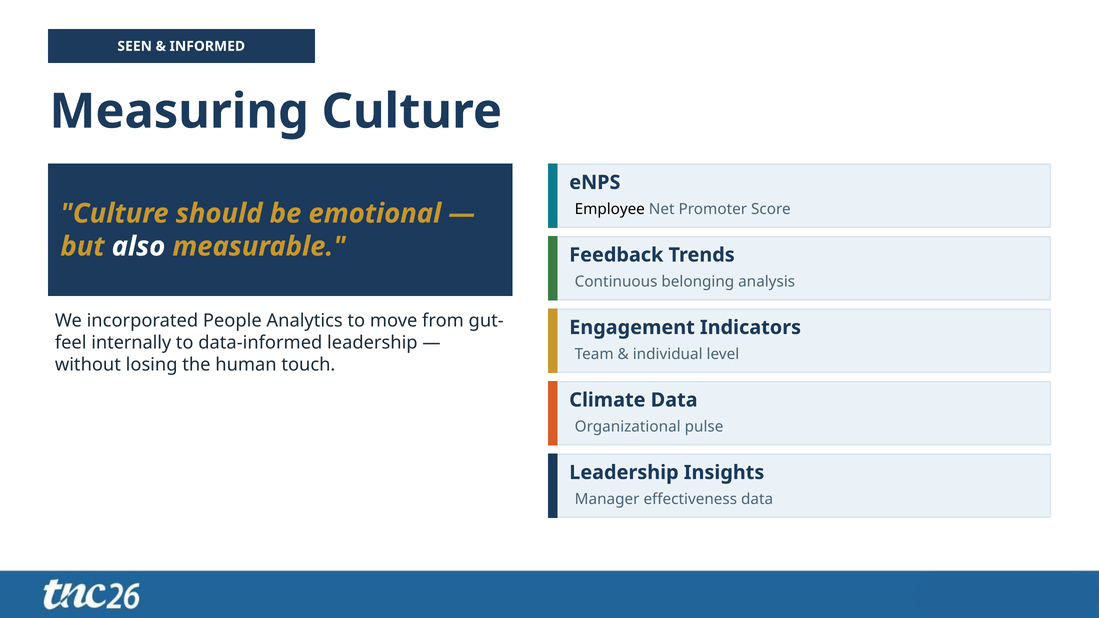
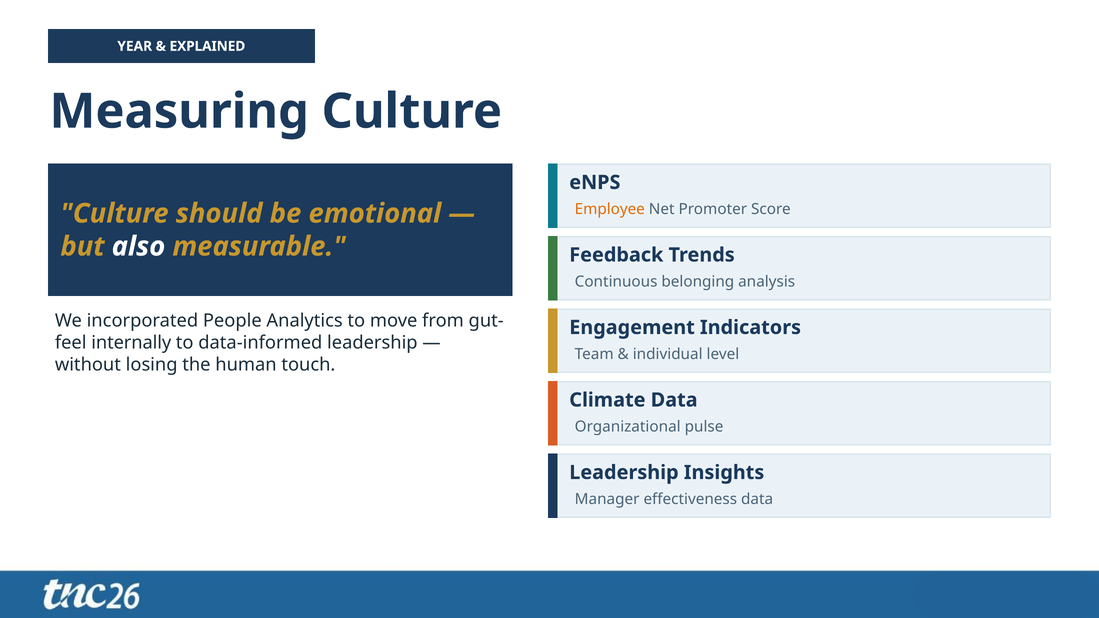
SEEN: SEEN -> YEAR (135, 46)
INFORMED: INFORMED -> EXPLAINED (207, 46)
Employee colour: black -> orange (610, 209)
